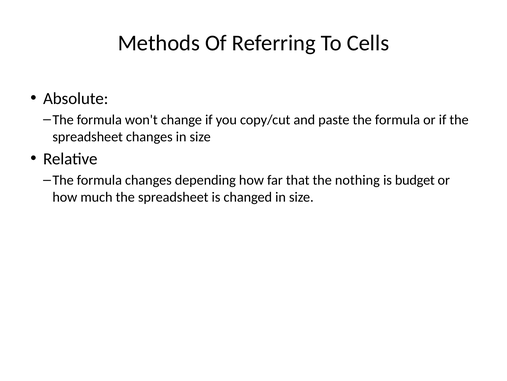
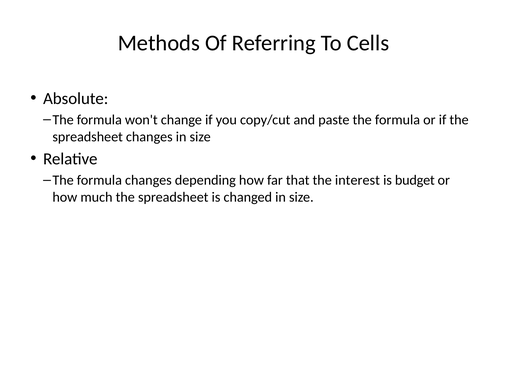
nothing: nothing -> interest (357, 180)
